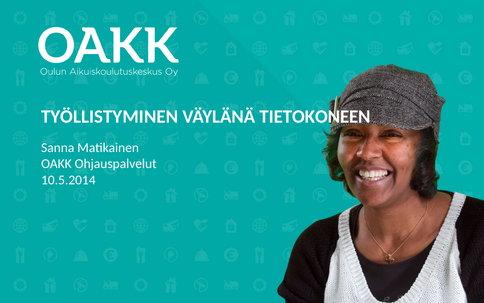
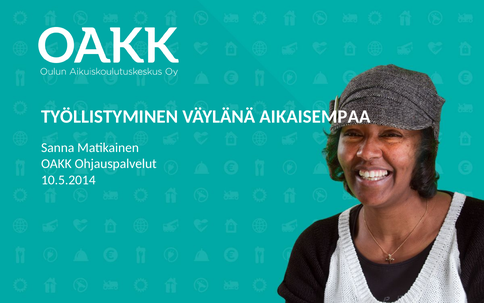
TIETOKONEEN: TIETOKONEEN -> AIKAISEMPAA (315, 116)
